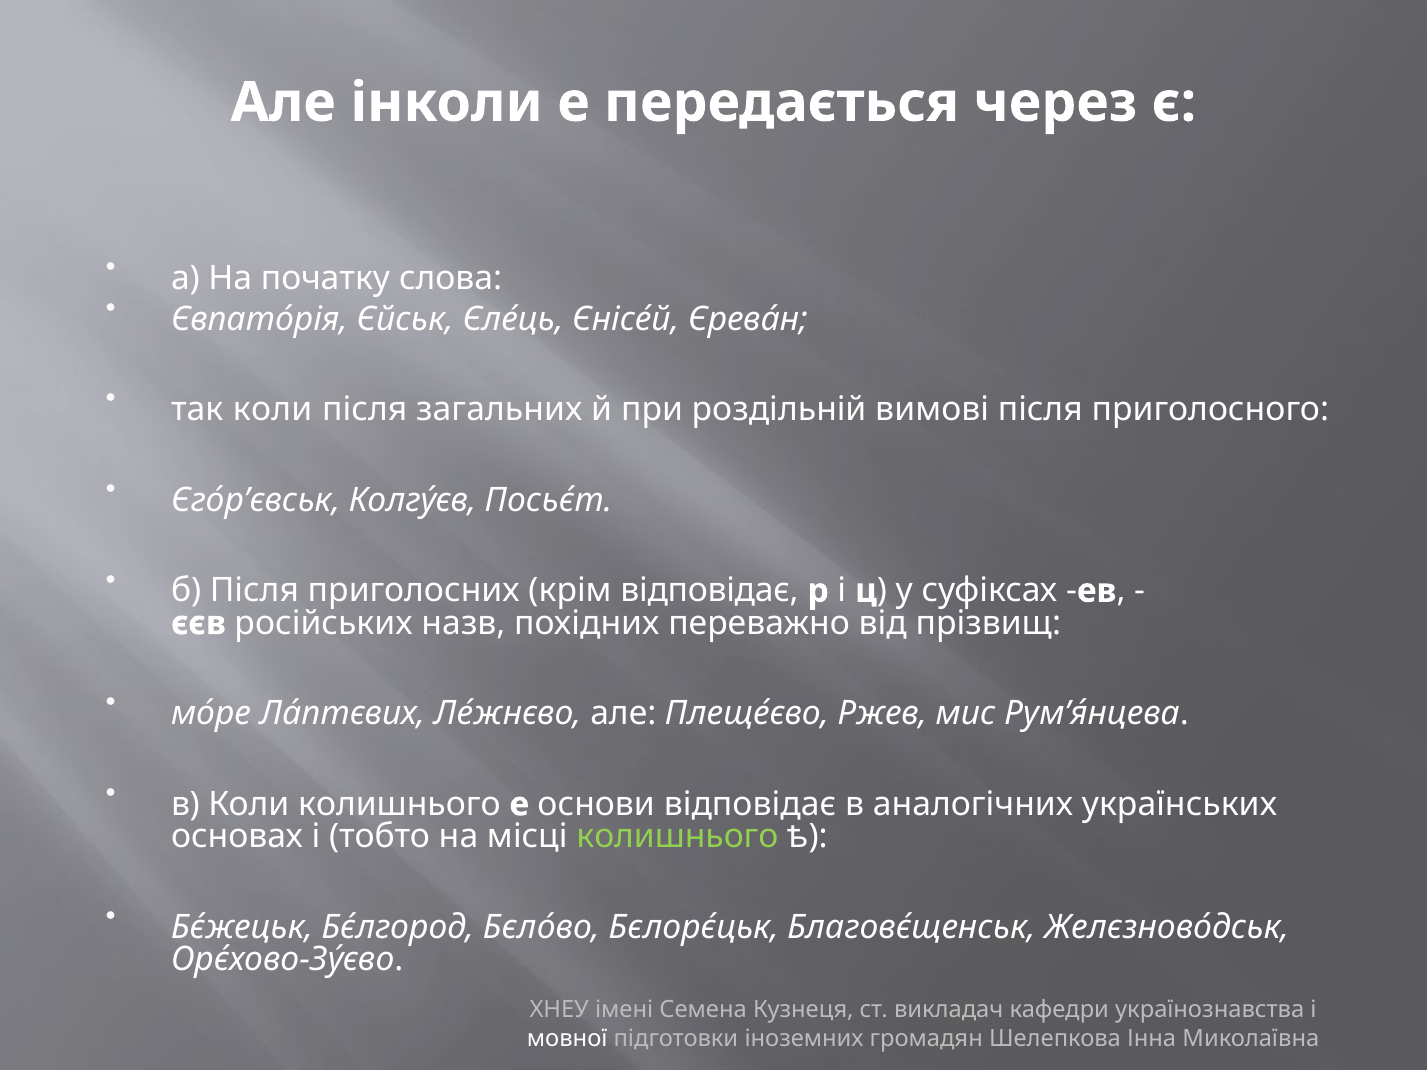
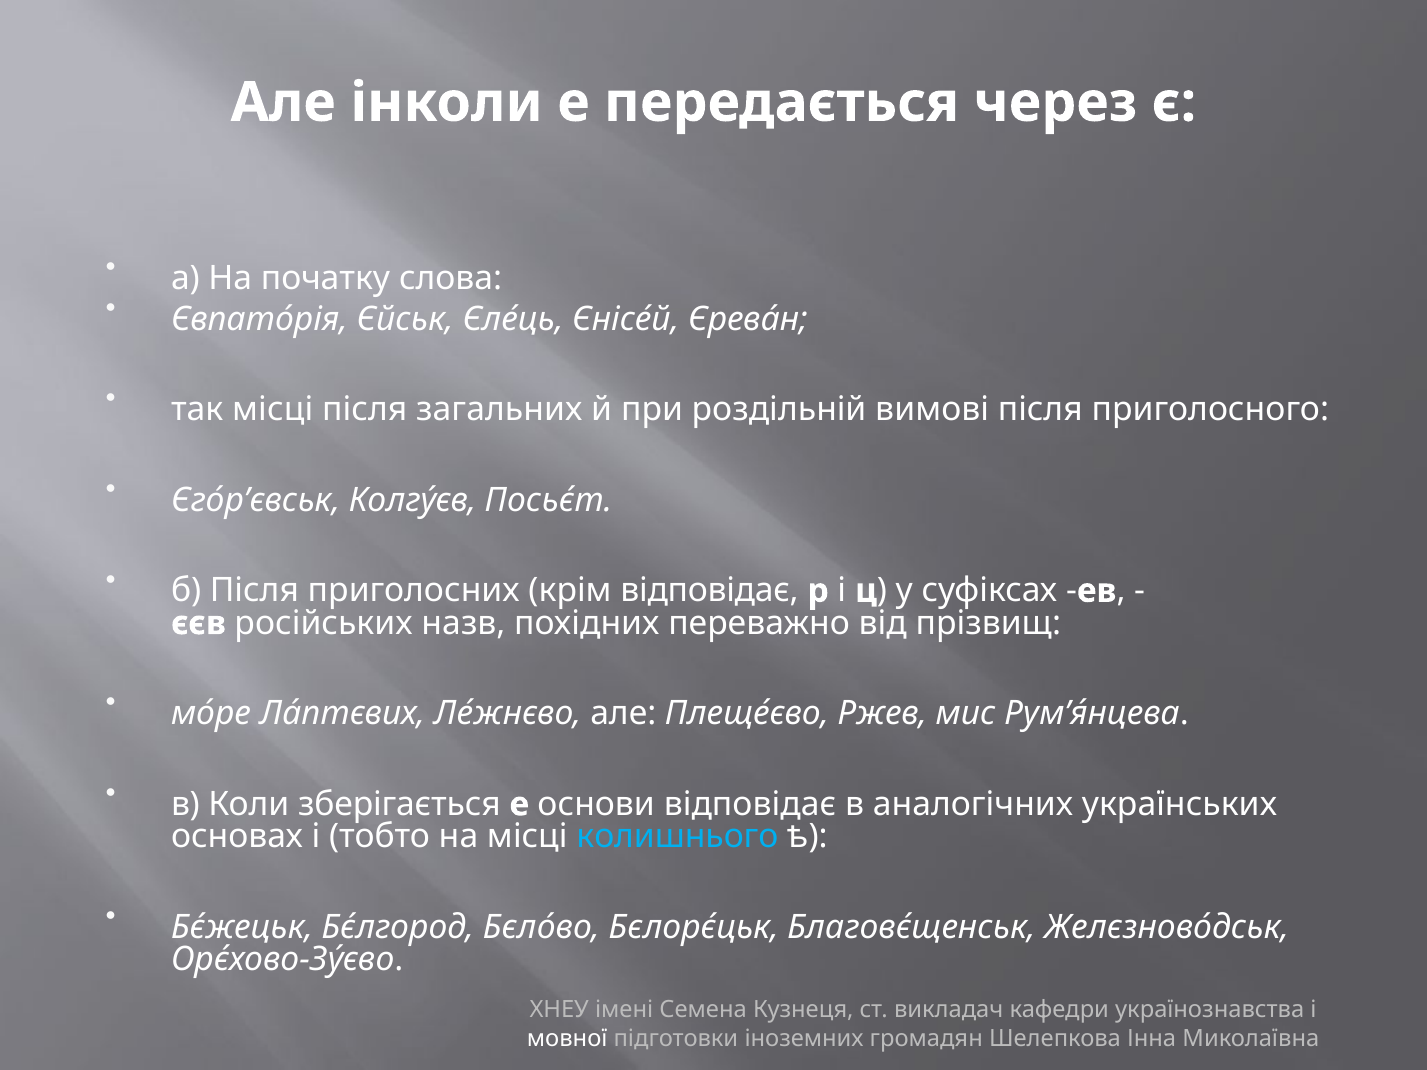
так коли: коли -> місці (273, 410)
Коли колишнього: колишнього -> зберігається (399, 804)
колишнього colour: light green -> light blue (677, 837)
